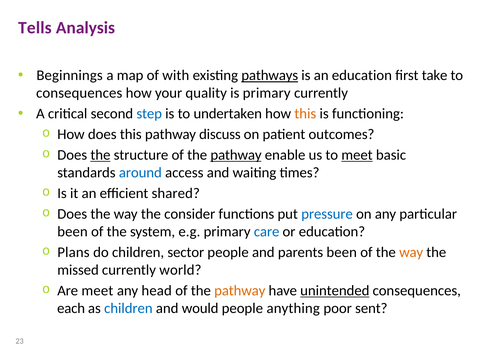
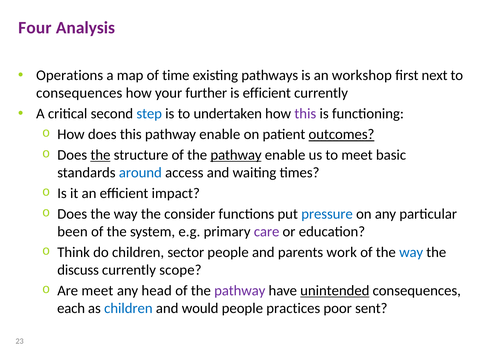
Tells: Tells -> Four (35, 28)
Beginnings: Beginnings -> Operations (70, 75)
with: with -> time (176, 75)
pathways underline: present -> none (270, 75)
an education: education -> workshop (362, 75)
take: take -> next (435, 75)
quality: quality -> further (206, 93)
is primary: primary -> efficient (267, 93)
this colour: orange -> purple (305, 114)
this pathway discuss: discuss -> enable (220, 134)
outcomes underline: none -> present (341, 134)
meet underline: present -> none (357, 155)
shared: shared -> impact (176, 194)
care colour: blue -> purple (267, 232)
Plans: Plans -> Think (74, 253)
parents been: been -> work (342, 253)
way colour: orange -> blue (411, 253)
missed: missed -> discuss (78, 270)
world: world -> scope (180, 270)
pathway colour: orange -> purple (240, 291)
anything: anything -> practices (293, 309)
